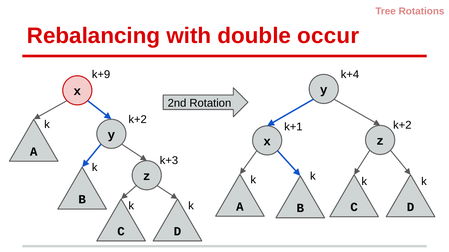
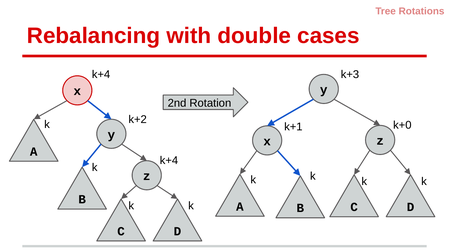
occur: occur -> cases (328, 36)
k+9: k+9 -> k+4 (101, 74)
k+4: k+4 -> k+3 (350, 75)
k+2: k+2 -> k+0 (402, 125)
k+3: k+3 -> k+4 (169, 161)
